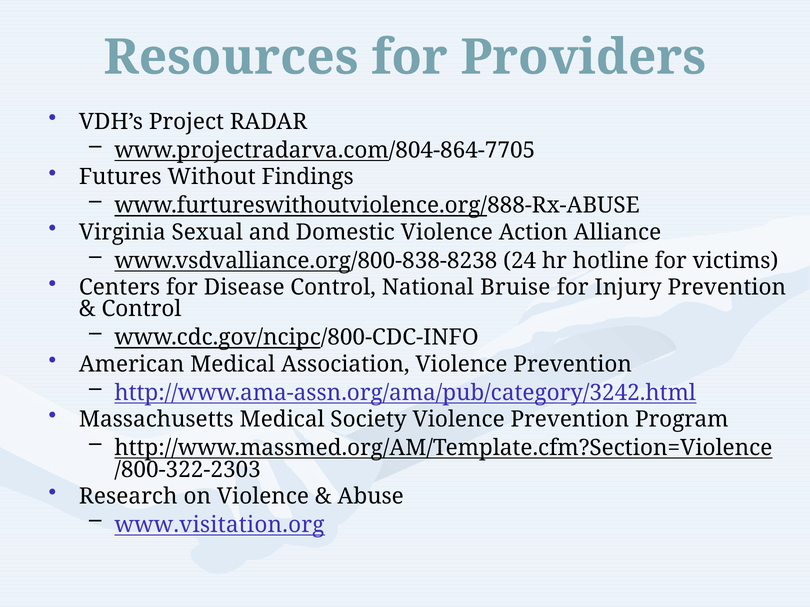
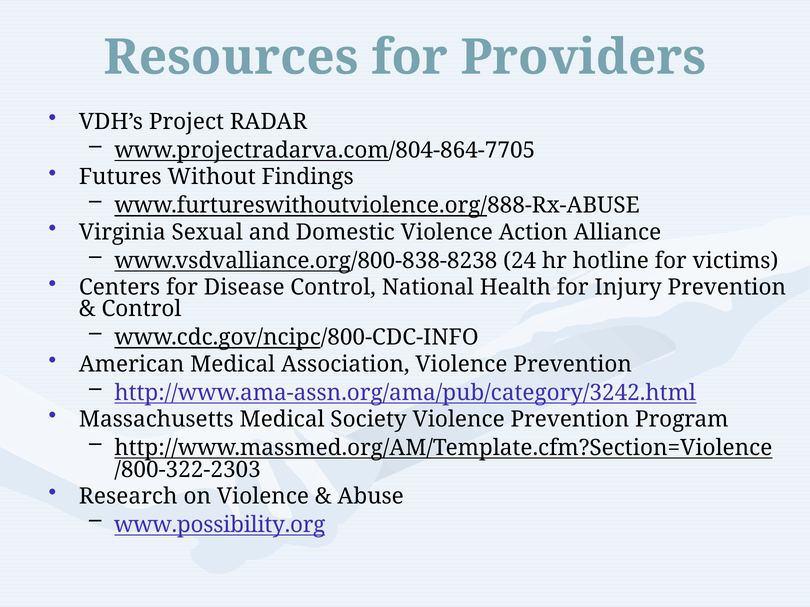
Bruise: Bruise -> Health (515, 288)
www.visitation.org: www.visitation.org -> www.possibility.org (220, 525)
